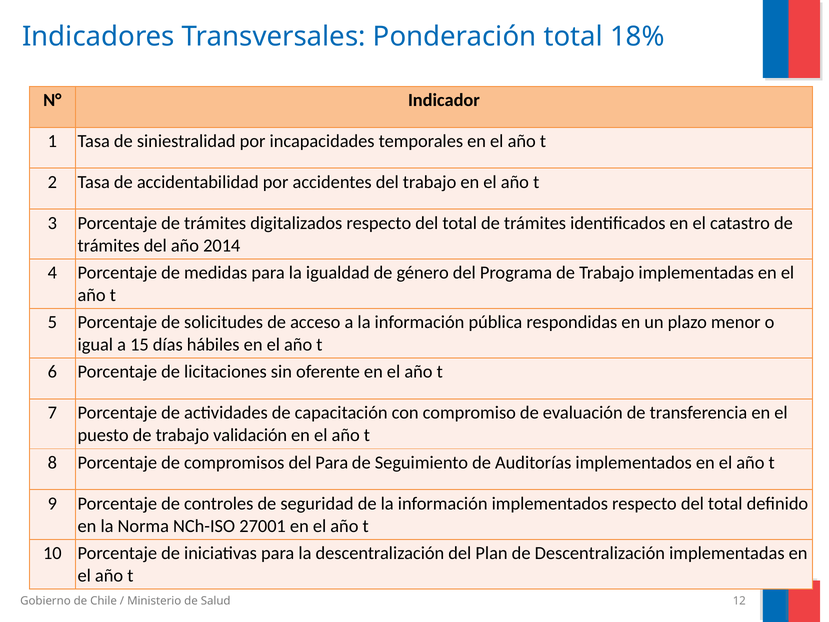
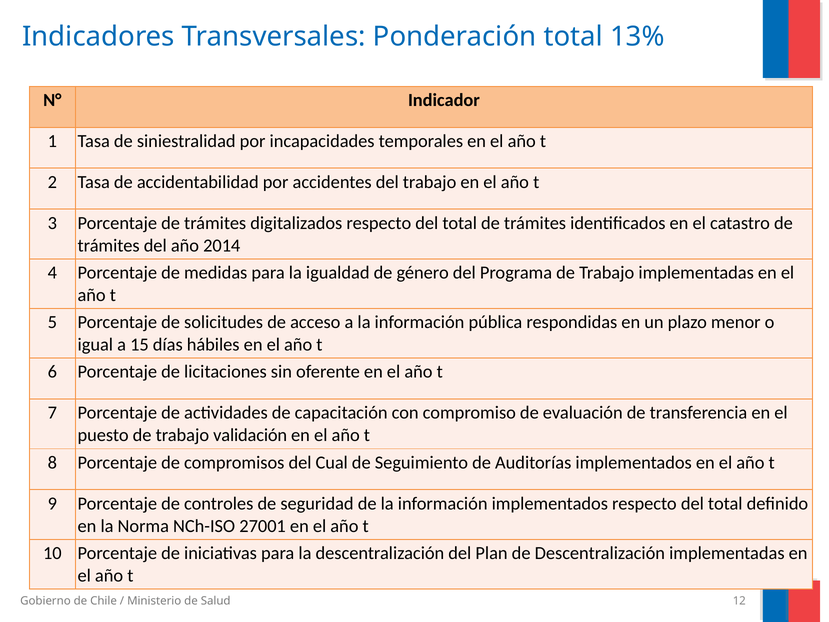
18%: 18% -> 13% (637, 36)
del Para: Para -> Cual (332, 462)
